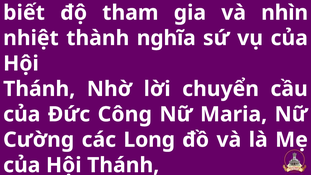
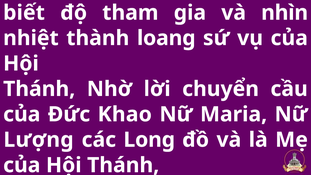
nghĩa: nghĩa -> loang (166, 38)
Công: Công -> Khao (125, 114)
Cường: Cường -> Lượng (39, 140)
